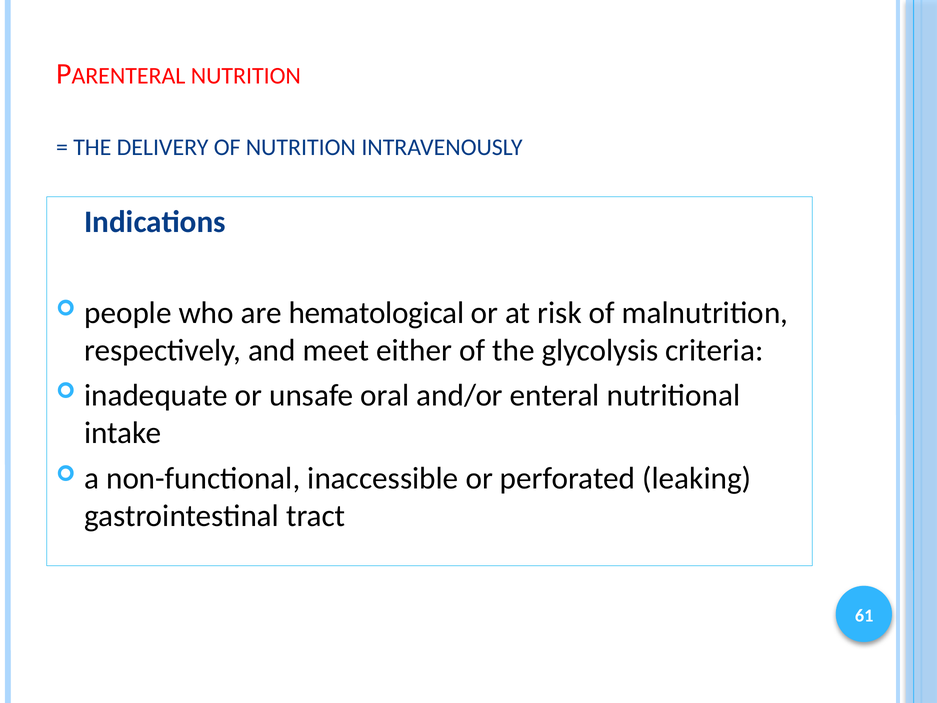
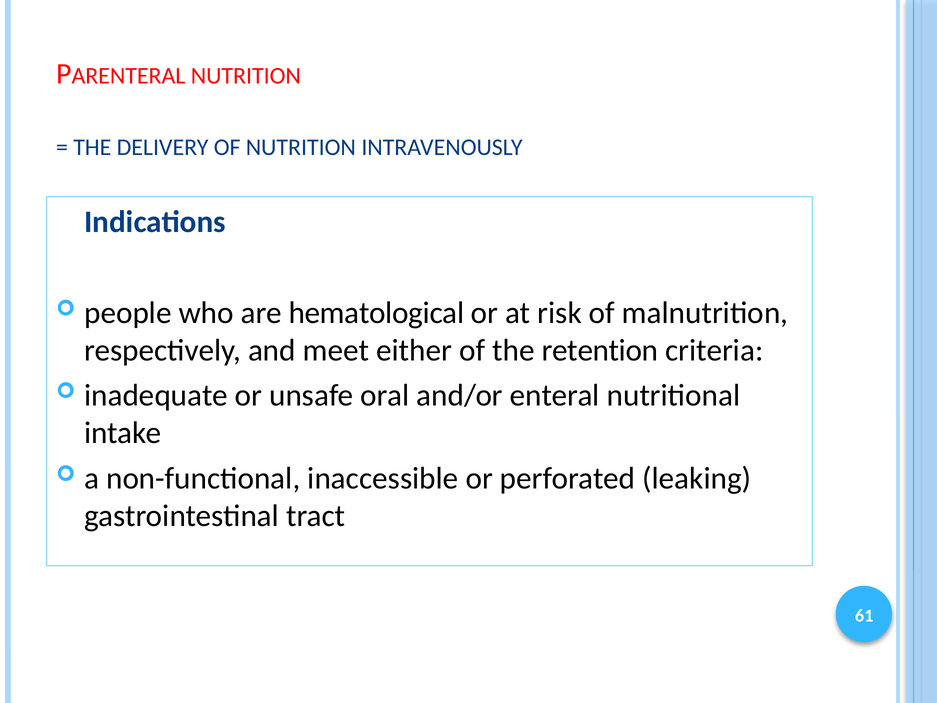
glycolysis: glycolysis -> retention (600, 350)
